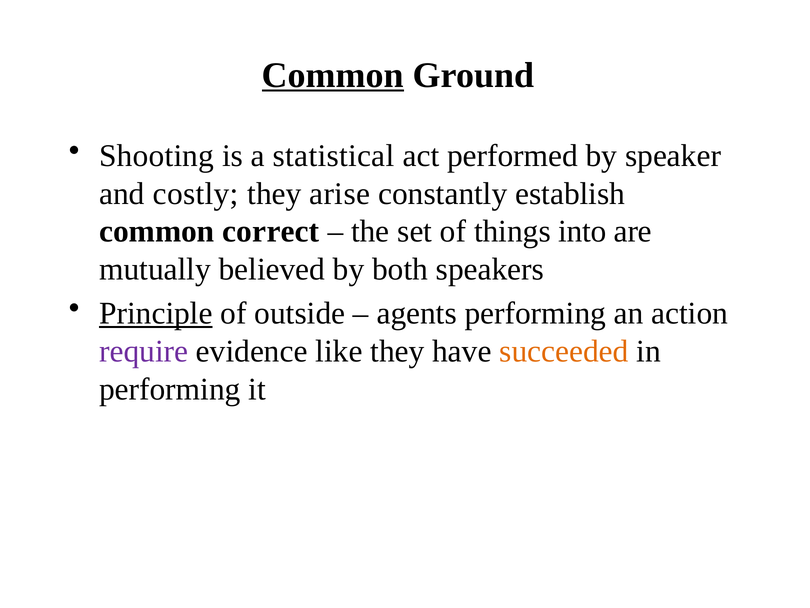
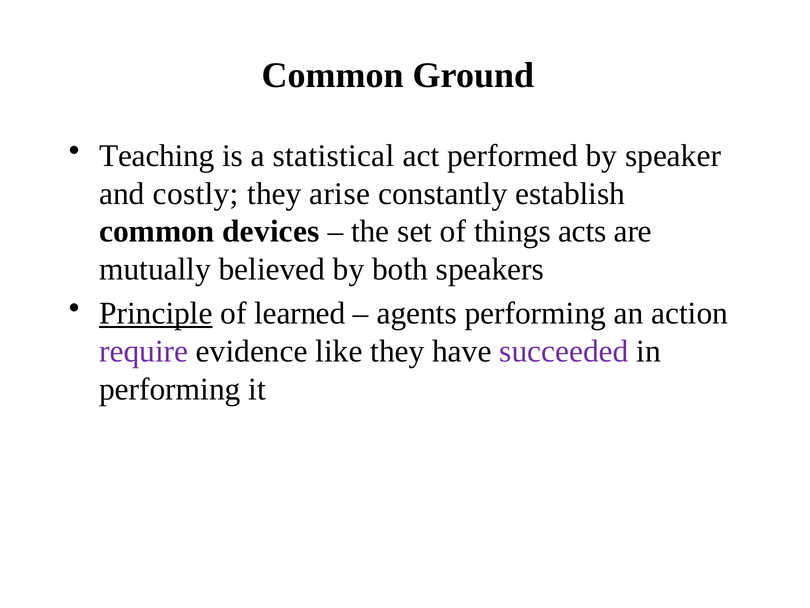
Common underline: present -> none (333, 75)
Shooting: Shooting -> Teaching (157, 156)
correct: correct -> devices (271, 231)
into: into -> acts (582, 231)
outside: outside -> learned (300, 313)
succeeded colour: orange -> purple (564, 351)
